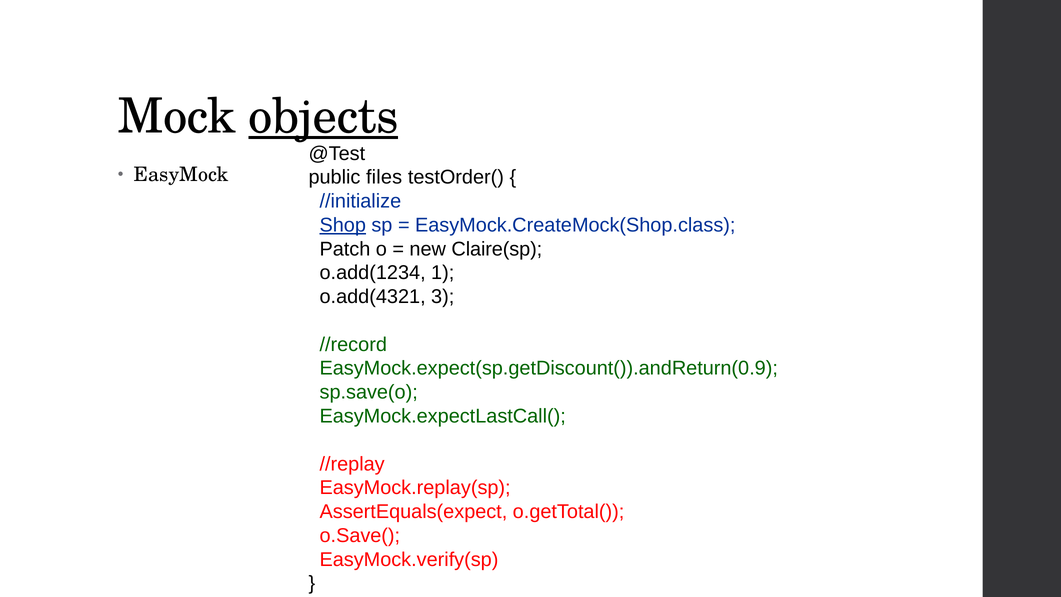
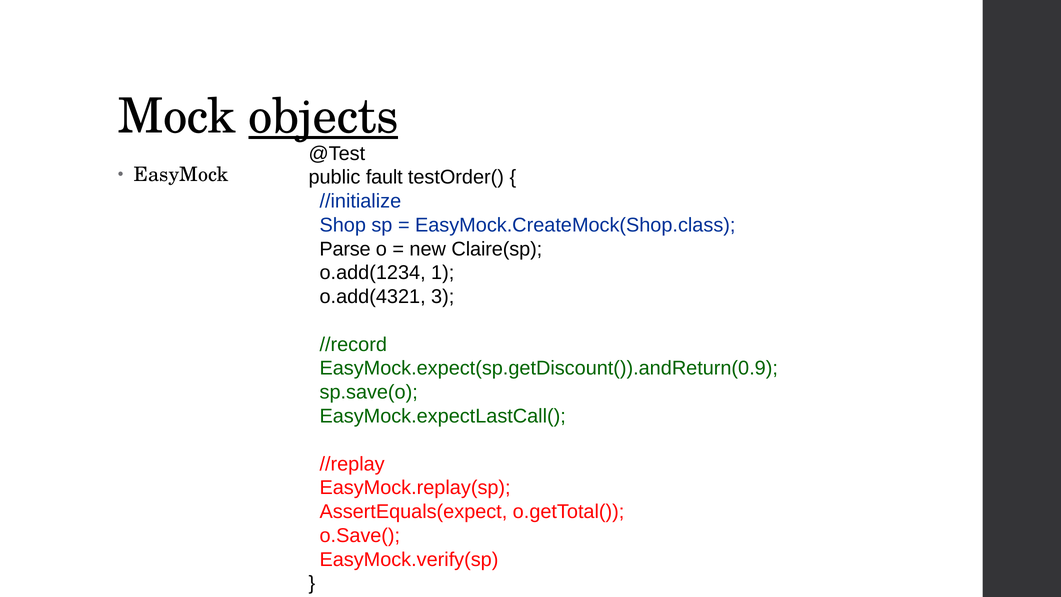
files: files -> fault (384, 177)
Shop underline: present -> none (343, 225)
Patch: Patch -> Parse (345, 249)
